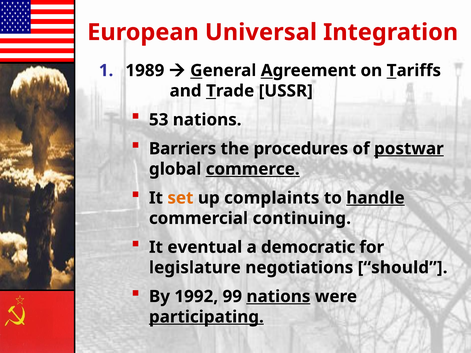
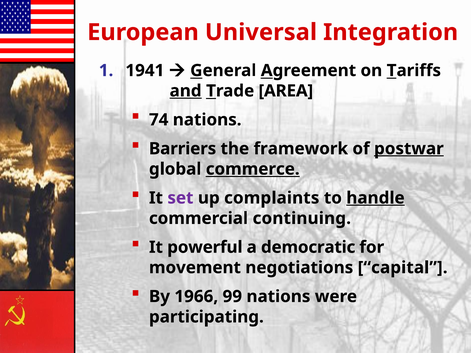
1989: 1989 -> 1941 (145, 71)
and underline: none -> present (186, 91)
USSR: USSR -> AREA (286, 91)
53: 53 -> 74 (159, 120)
procedures: procedures -> framework (301, 149)
set colour: orange -> purple (180, 198)
eventual: eventual -> powerful (205, 247)
legislature: legislature -> movement (195, 268)
should: should -> capital (403, 268)
1992: 1992 -> 1966 (196, 297)
nations underline: present -> none (278, 297)
participating underline: present -> none (206, 317)
